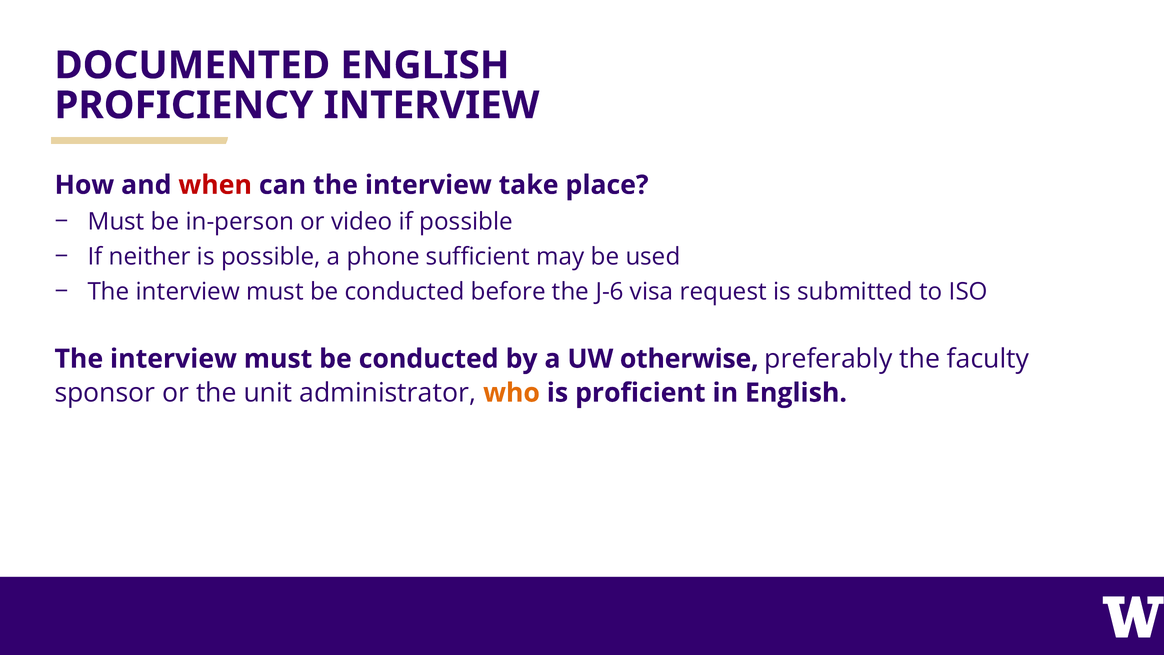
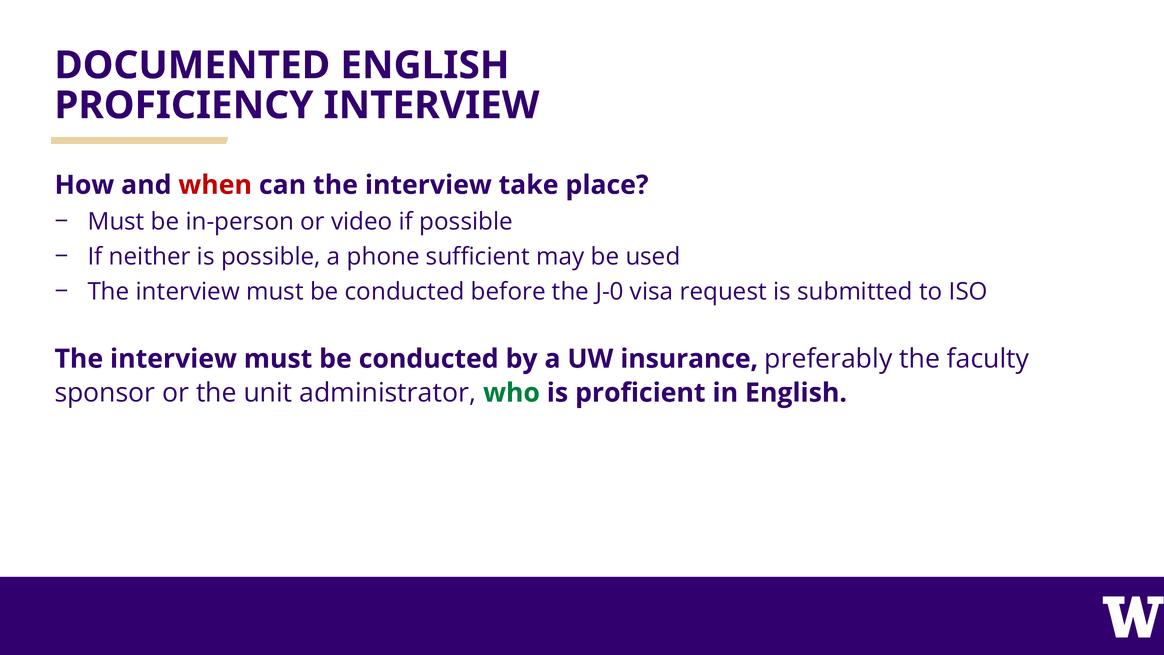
J-6: J-6 -> J-0 (610, 291)
otherwise: otherwise -> insurance (689, 359)
who colour: orange -> green (512, 393)
